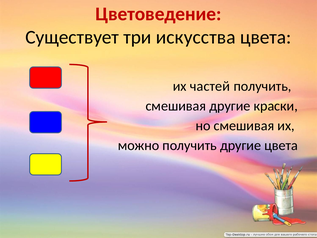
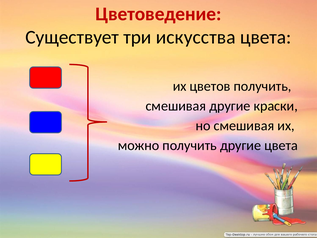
частей: частей -> цветов (210, 86)
